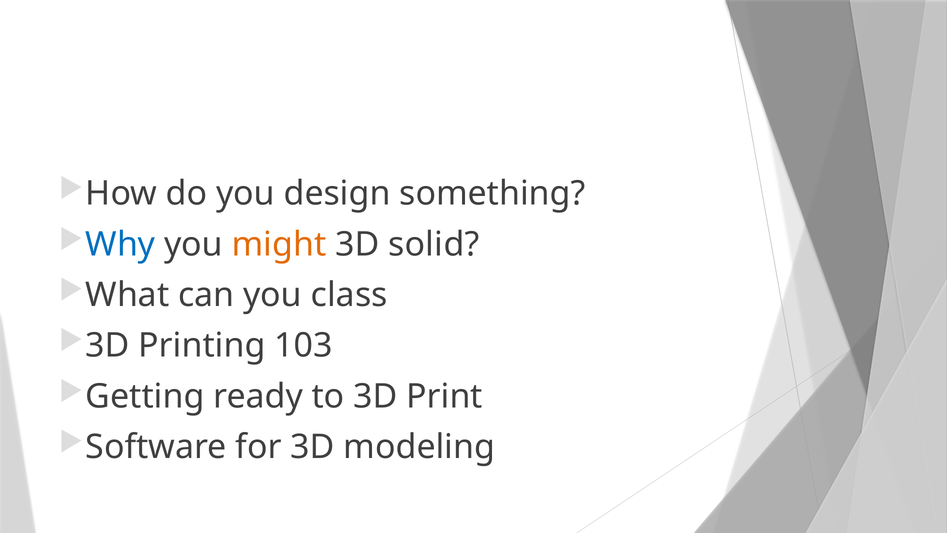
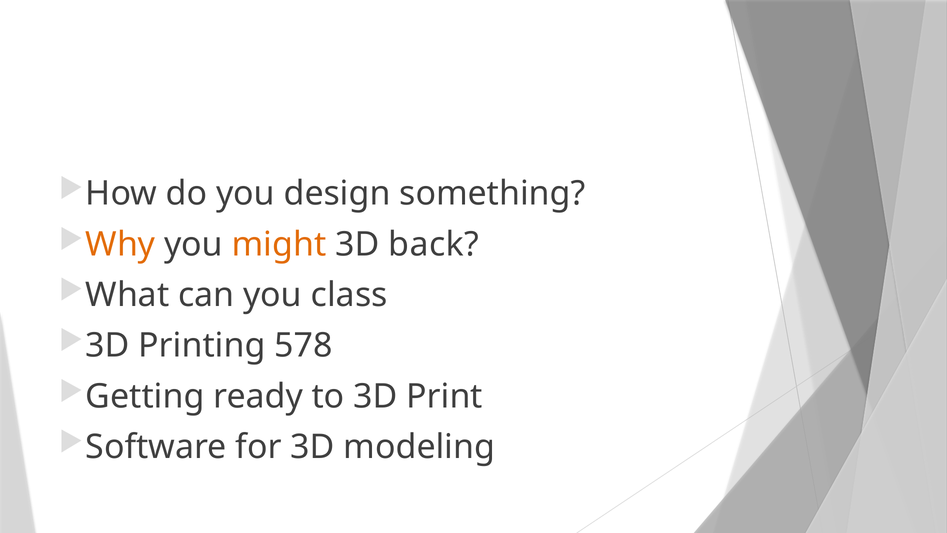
Why colour: blue -> orange (120, 244)
solid: solid -> back (434, 244)
103: 103 -> 578 (303, 346)
